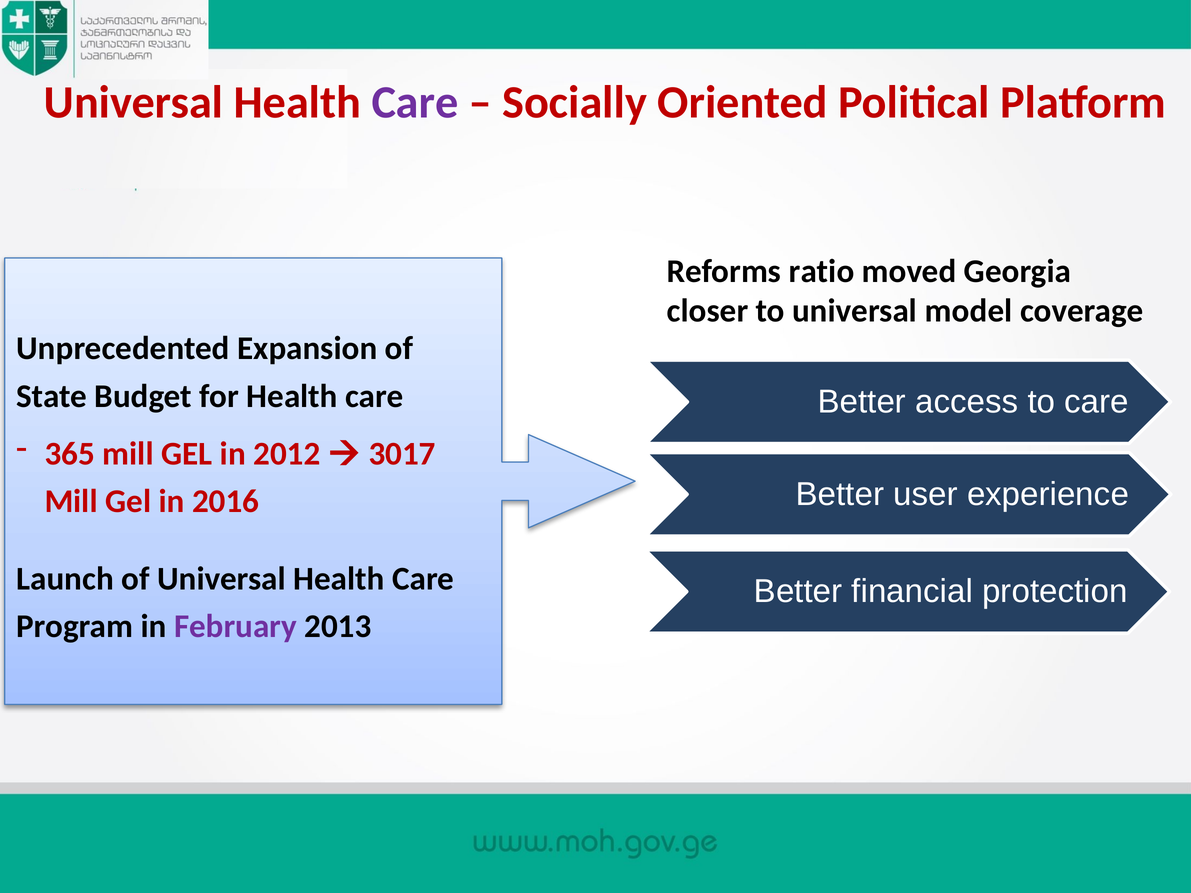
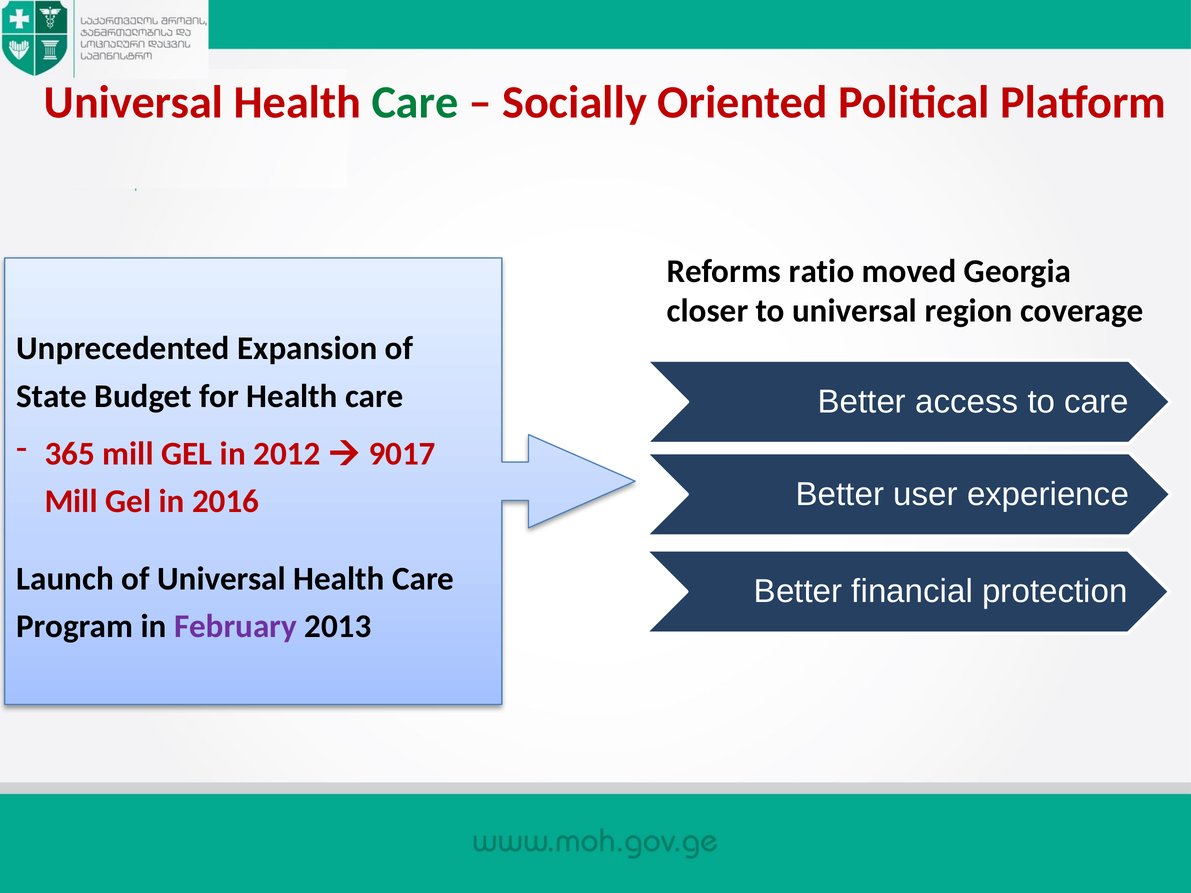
Care colour: purple -> green (415, 102)
model: model -> region (969, 311)
3017: 3017 -> 9017 (402, 454)
